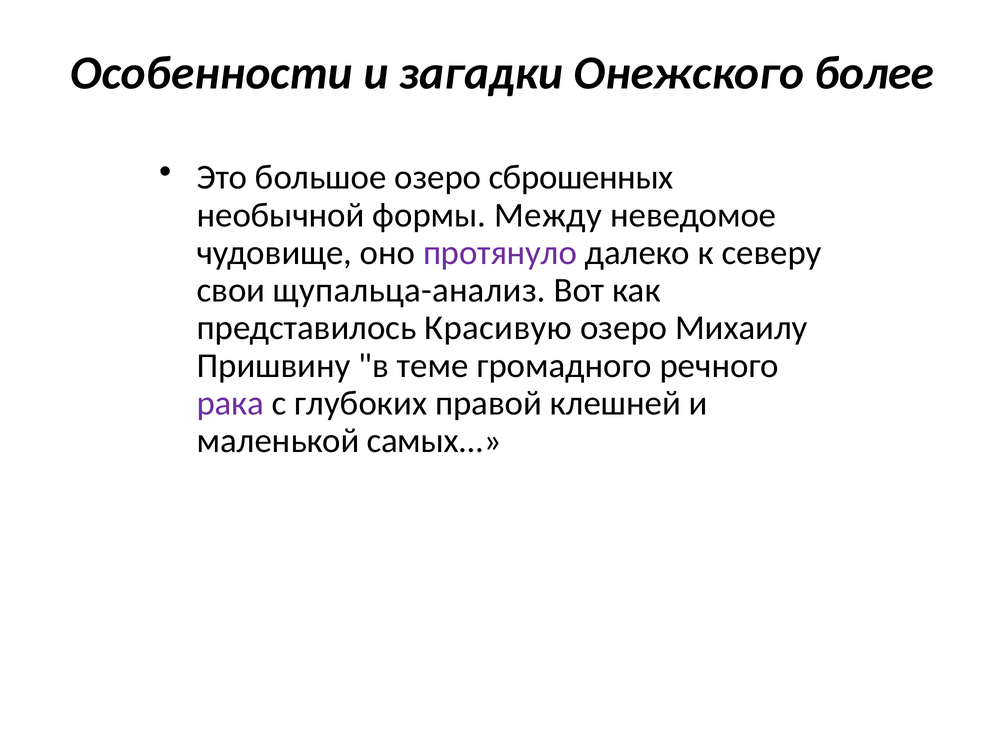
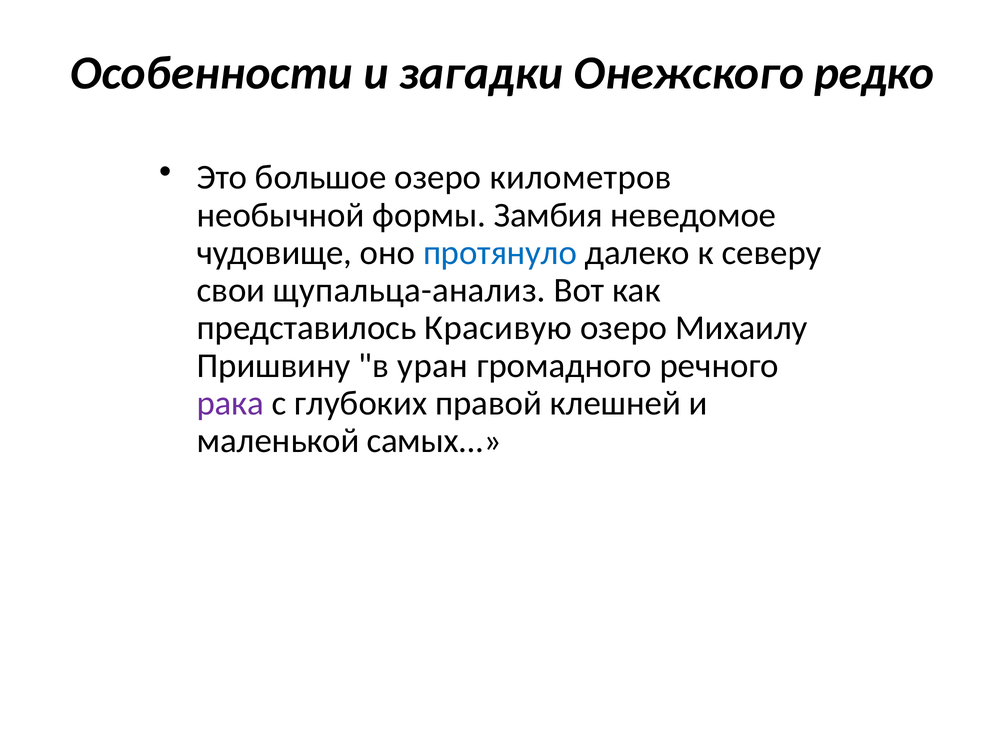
более: более -> редко (874, 73)
сброшенных: сброшенных -> километров (581, 177)
Между: Между -> Замбия (548, 215)
протянуло colour: purple -> blue (500, 253)
теме: теме -> уран (433, 366)
